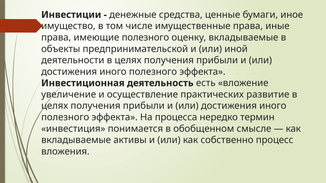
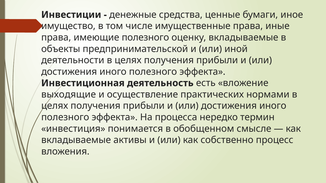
увеличение: увеличение -> выходящие (69, 95)
развитие: развитие -> нормами (268, 95)
